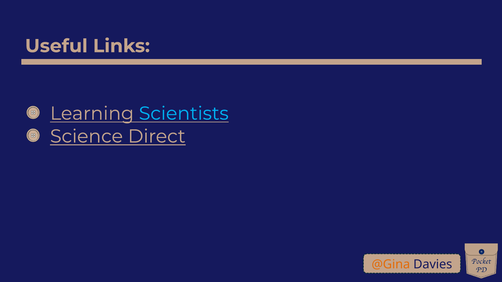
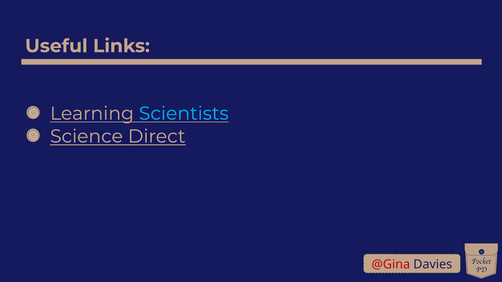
@Gina colour: orange -> red (391, 265)
